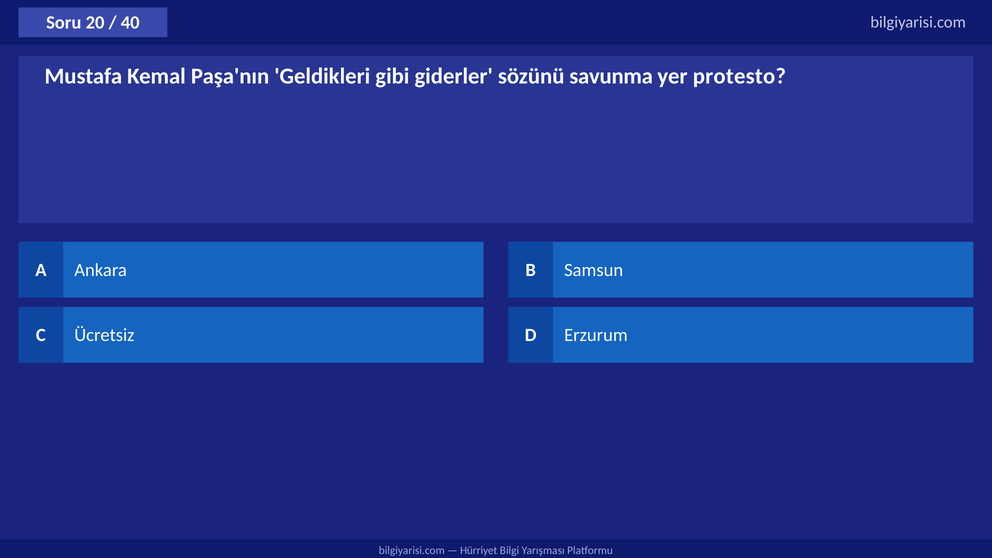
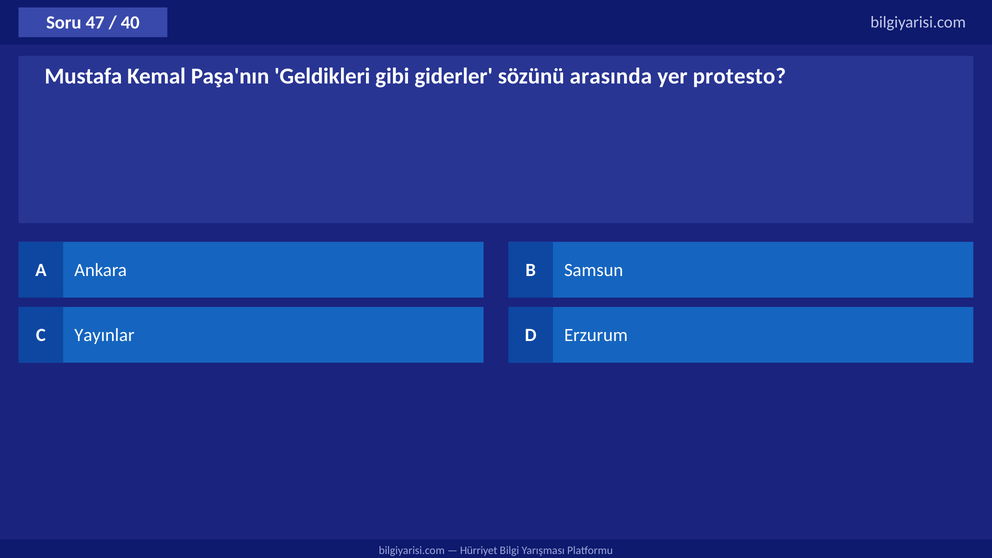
20: 20 -> 47 (95, 23)
savunma: savunma -> arasında (611, 76)
Ücretsiz: Ücretsiz -> Yayınlar (104, 335)
